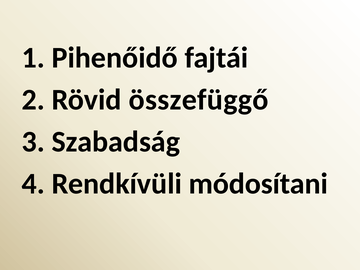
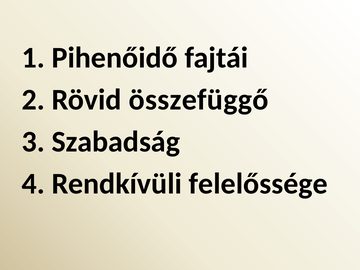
módosítani: módosítani -> felelőssége (258, 184)
